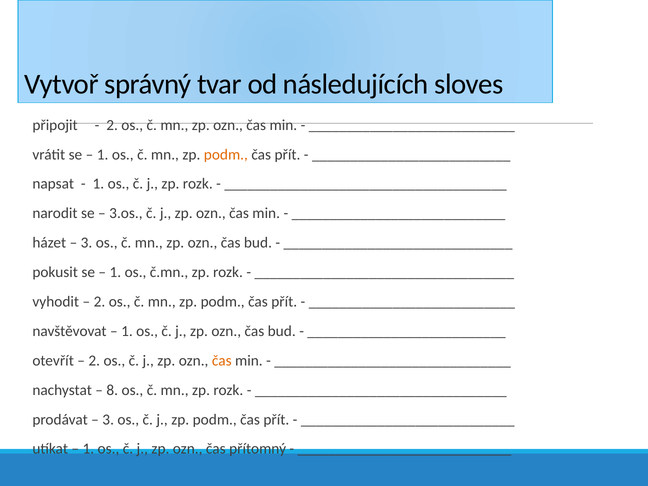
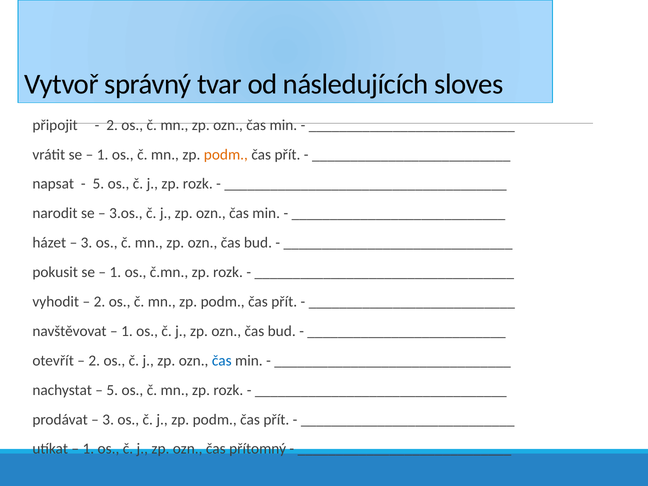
1: 1 -> 5 (98, 184)
čas colour: orange -> blue (222, 361)
8: 8 -> 5 (112, 390)
